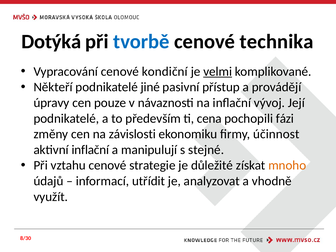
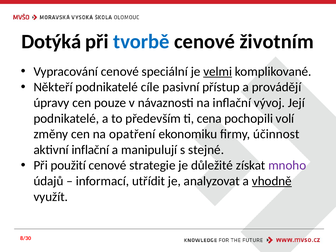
technika: technika -> životním (277, 42)
kondiční: kondiční -> speciální (165, 72)
jiné: jiné -> cíle (150, 87)
fázi: fázi -> volí (285, 118)
závislosti: závislosti -> opatření (132, 134)
vztahu: vztahu -> použití (68, 165)
mnoho colour: orange -> purple (287, 165)
vhodně underline: none -> present (272, 181)
